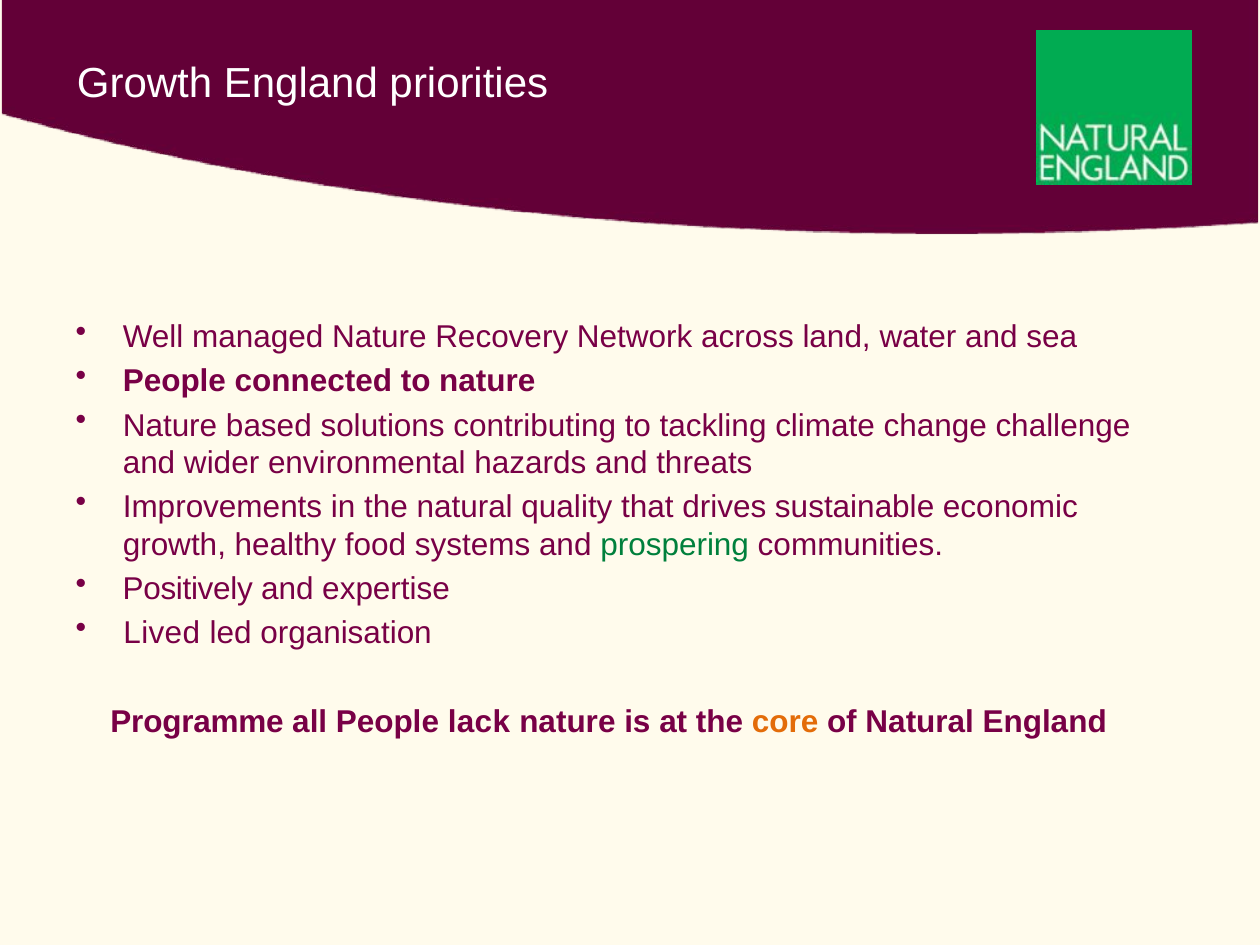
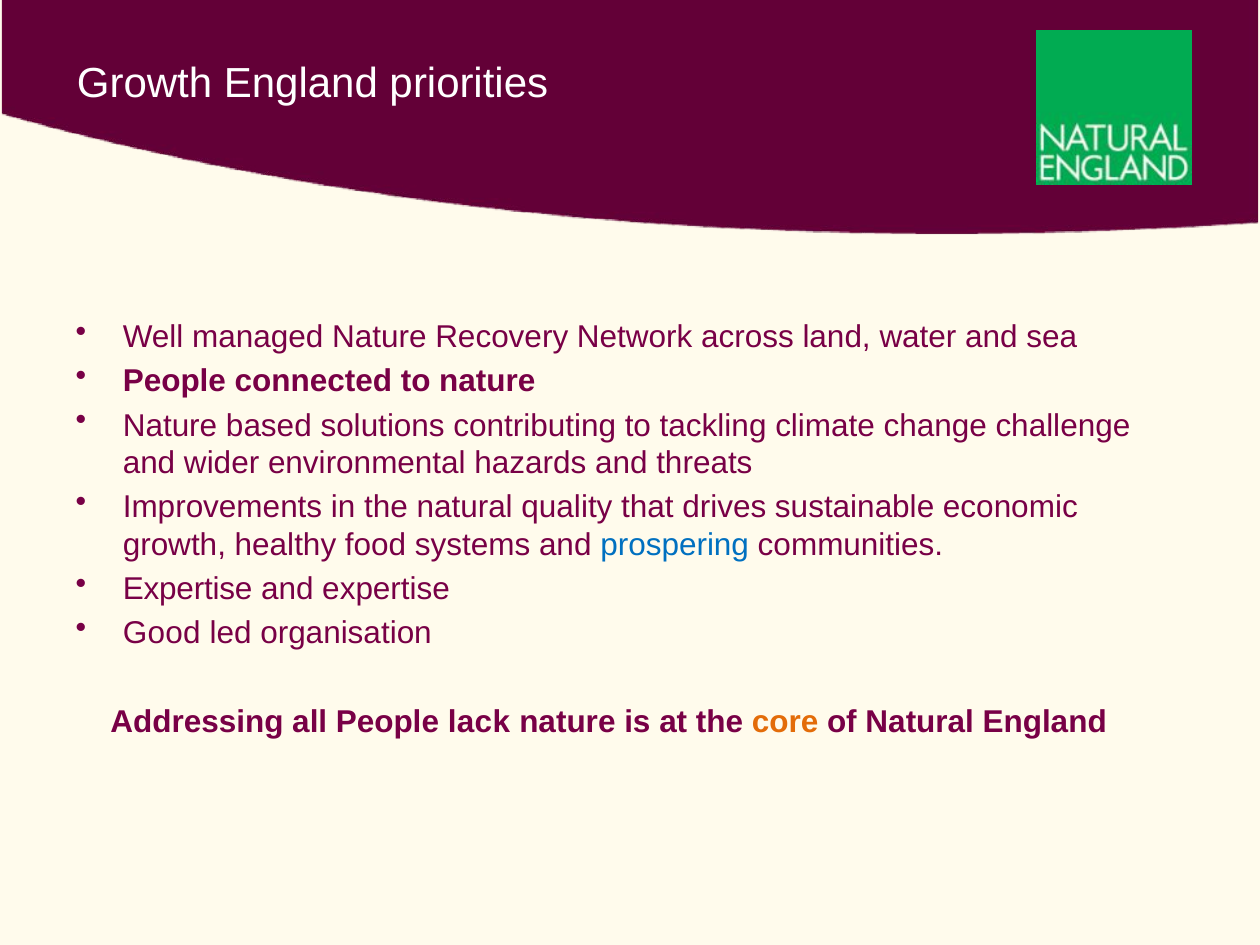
prospering colour: green -> blue (675, 545)
Positively: Positively -> Expertise (188, 589)
Lived: Lived -> Good (162, 634)
Programme: Programme -> Addressing (197, 722)
